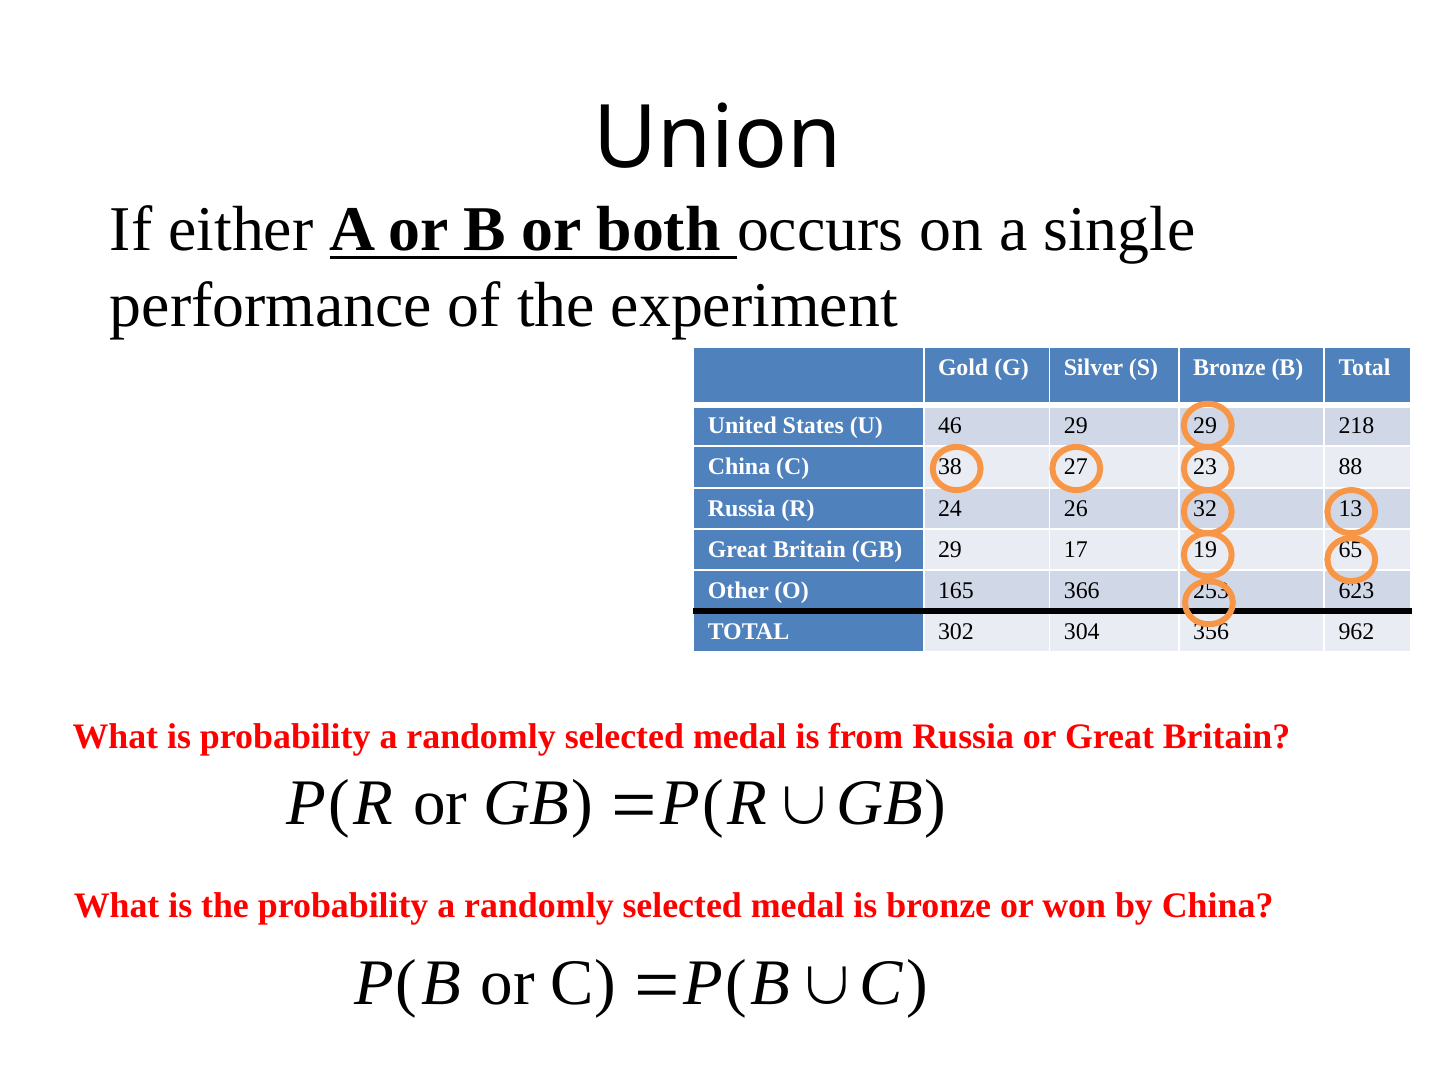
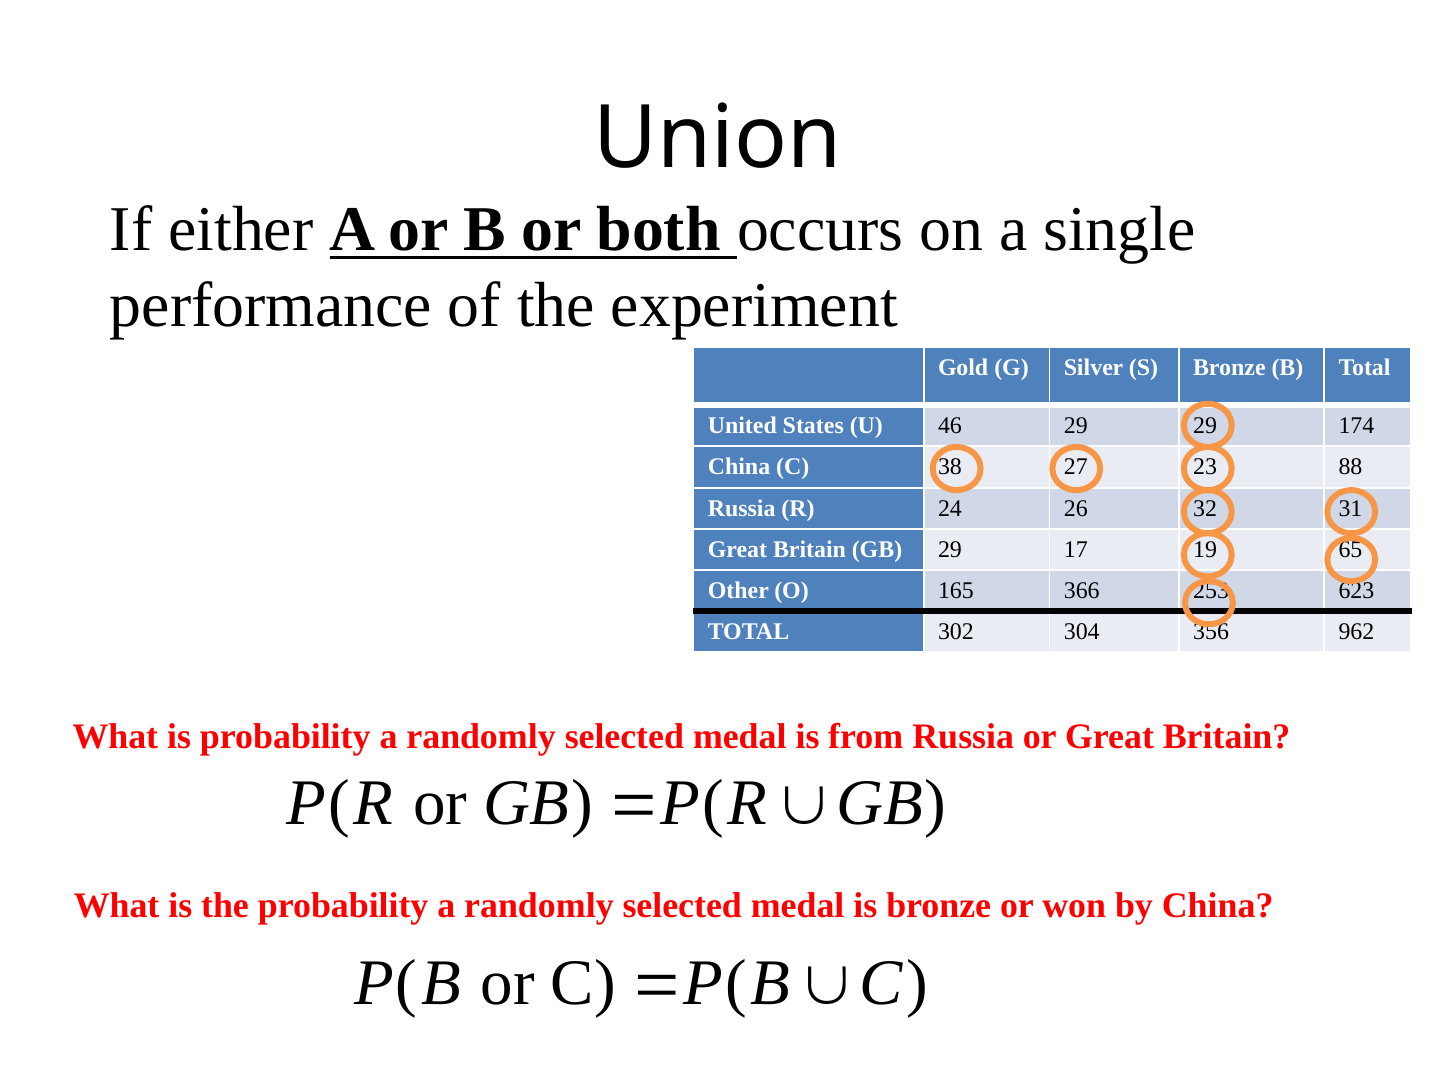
218: 218 -> 174 (1356, 426)
13: 13 -> 31 (1350, 509)
